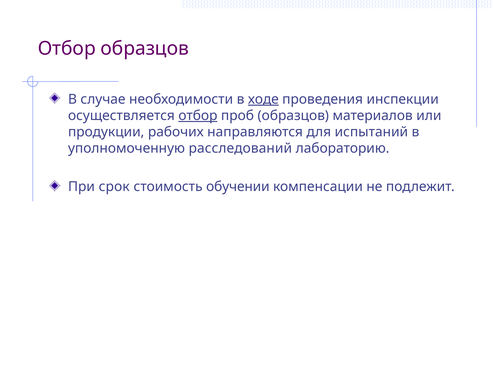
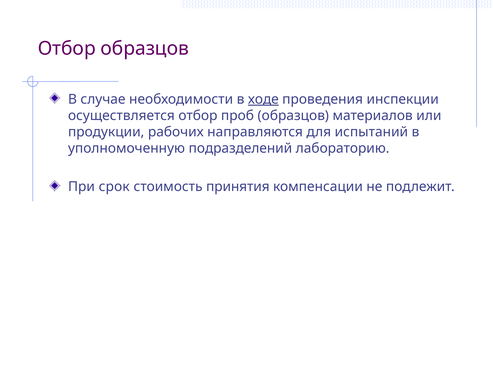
отбор underline: present -> none (198, 116)
расследований: расследований -> подразделений (240, 149)
обучении: обучении -> принятия (238, 187)
